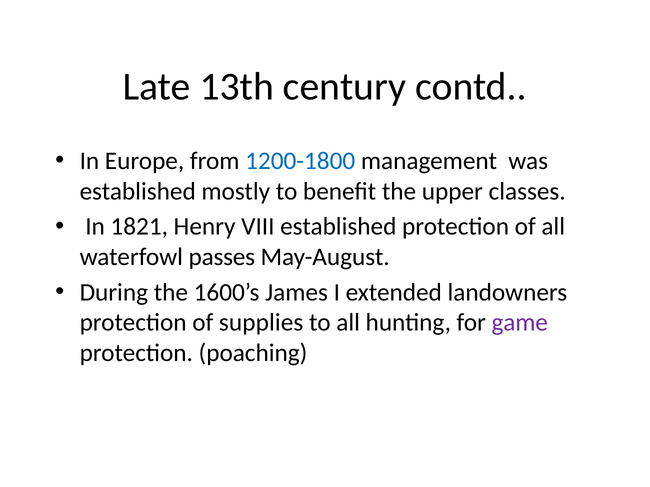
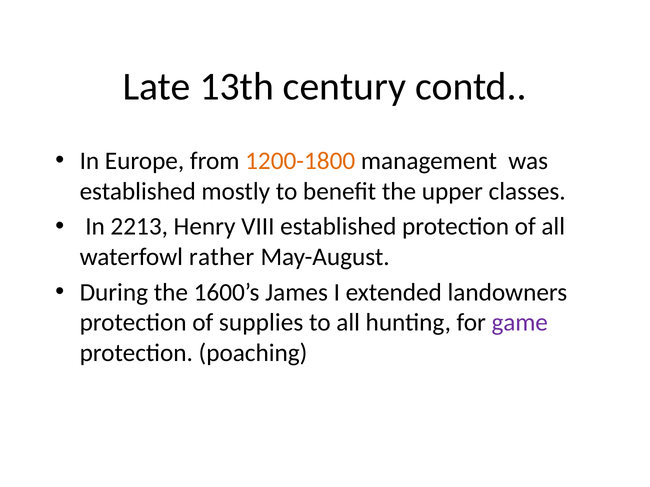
1200-1800 colour: blue -> orange (300, 161)
1821: 1821 -> 2213 (139, 227)
passes: passes -> rather (222, 257)
